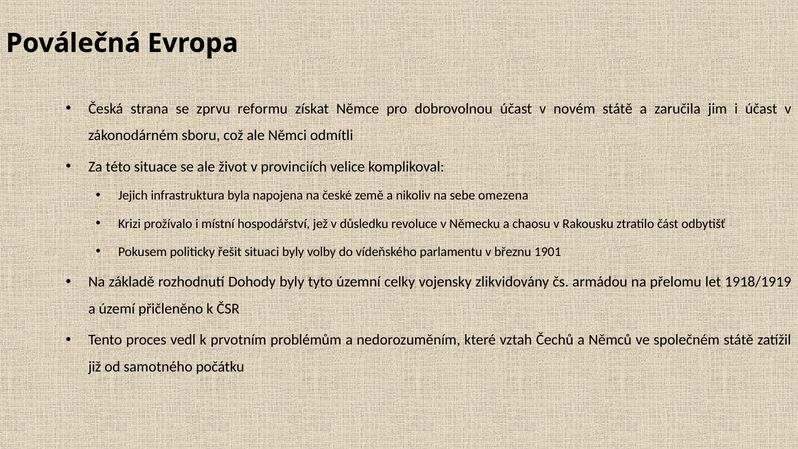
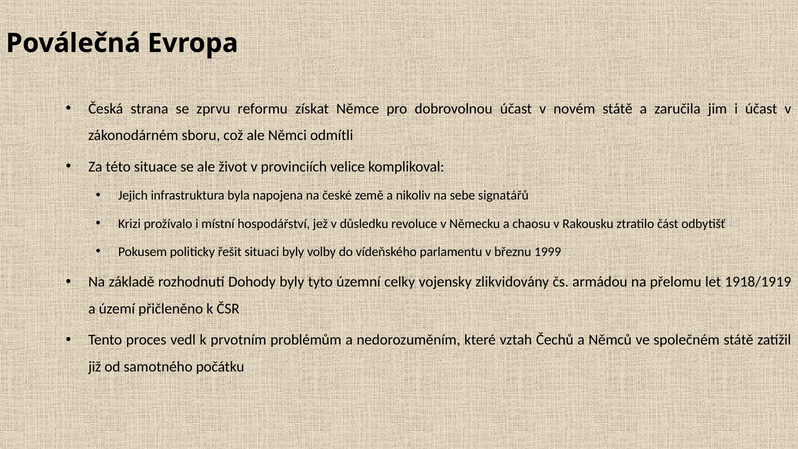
omezena: omezena -> signatářů (503, 196)
1901: 1901 -> 1999 (548, 252)
